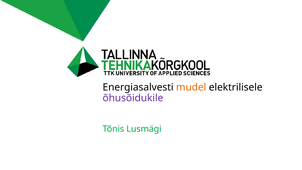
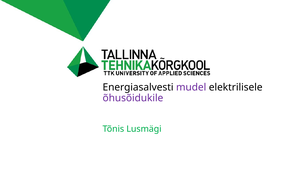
mudel colour: orange -> purple (191, 87)
